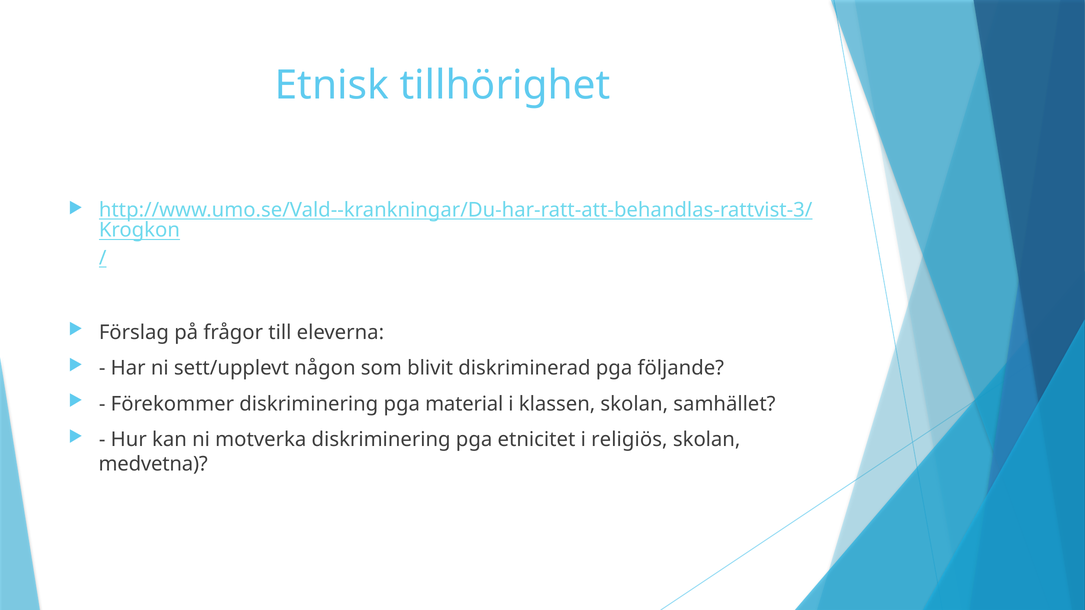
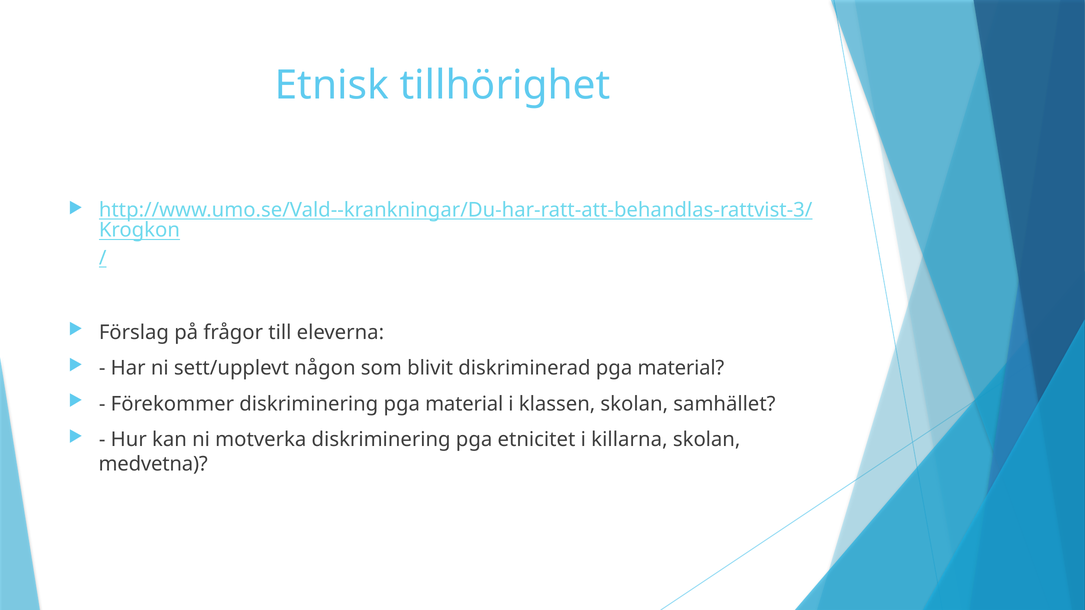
diskriminerad pga följande: följande -> material (681, 368)
religiös: religiös -> killarna (629, 440)
